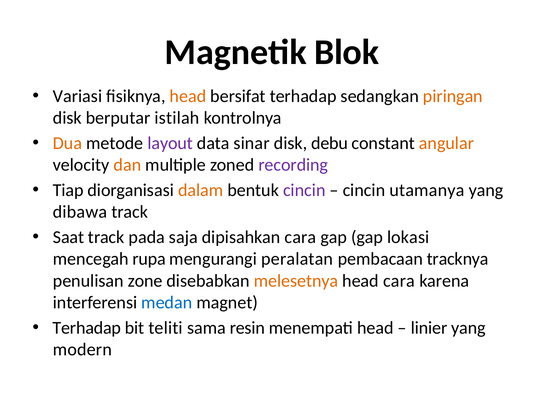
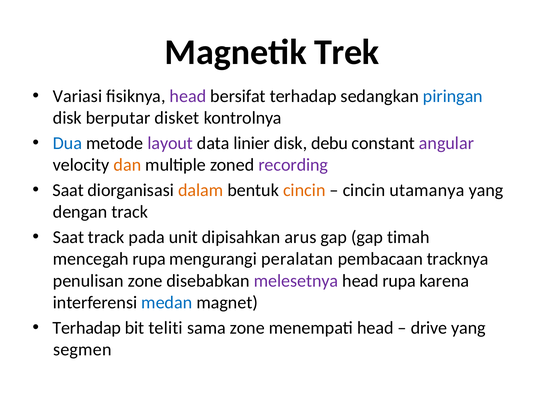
Blok: Blok -> Trek (347, 52)
head colour: orange -> purple (188, 96)
piringan colour: orange -> blue (453, 96)
istilah: istilah -> disket (177, 118)
Dua colour: orange -> blue (67, 143)
sinar: sinar -> linier (252, 143)
angular colour: orange -> purple (446, 143)
Tiap: Tiap -> Saat (68, 190)
cincin colour: purple -> orange (304, 190)
dibawa: dibawa -> dengan (80, 212)
saja: saja -> unit (183, 237)
dipisahkan cara: cara -> arus (300, 237)
lokasi: lokasi -> timah (408, 237)
melesetnya colour: orange -> purple (296, 280)
head cara: cara -> rupa (399, 280)
sama resin: resin -> zone (247, 327)
linier: linier -> drive (429, 327)
modern: modern -> segmen (82, 349)
